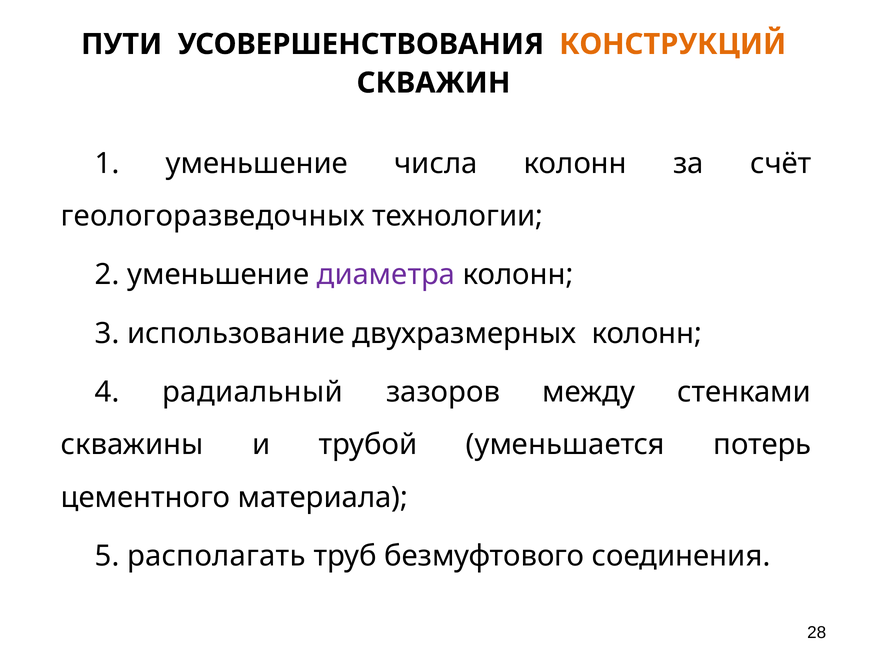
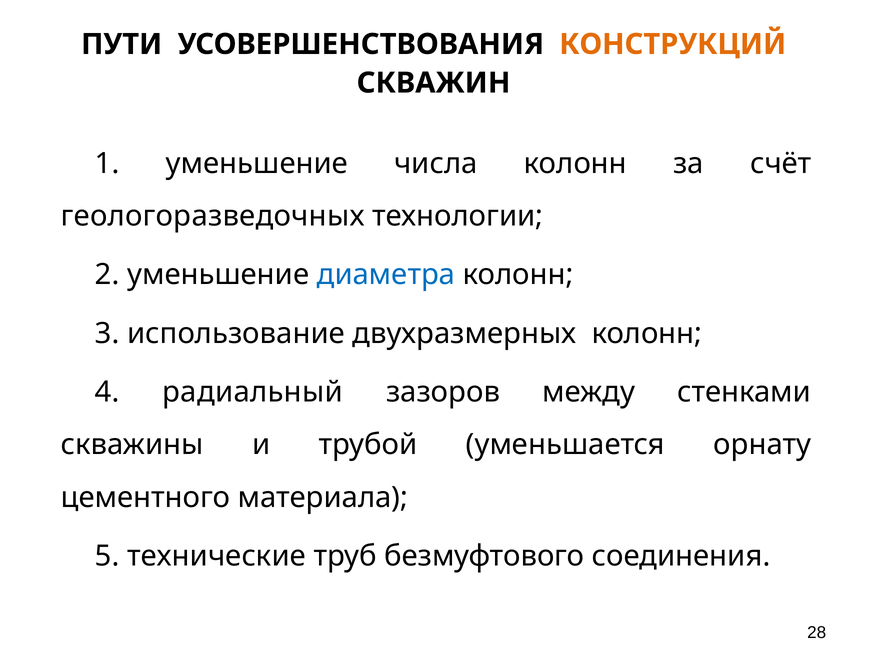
диаметра colour: purple -> blue (386, 275)
потерь: потерь -> орнату (762, 445)
располагать: располагать -> технические (217, 556)
